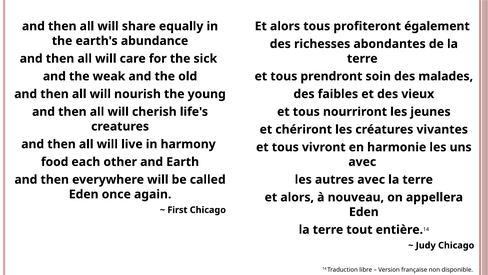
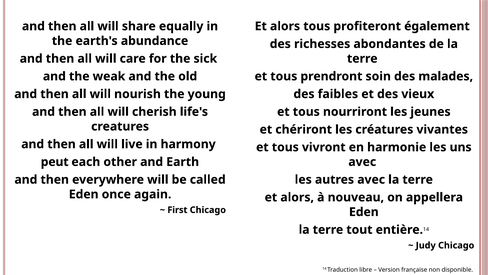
food: food -> peut (55, 162)
